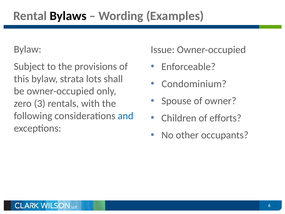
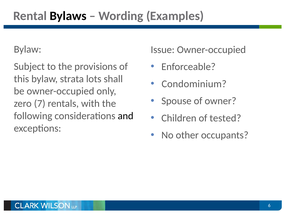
3: 3 -> 7 (40, 103)
and colour: blue -> black (126, 116)
efforts: efforts -> tested (225, 118)
